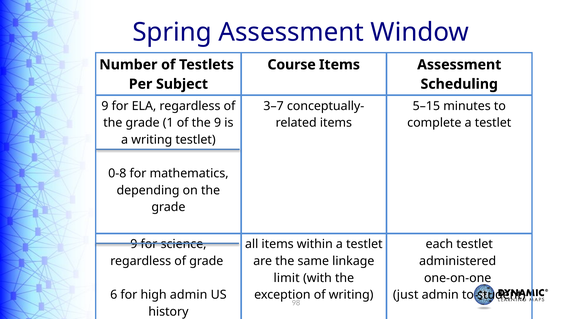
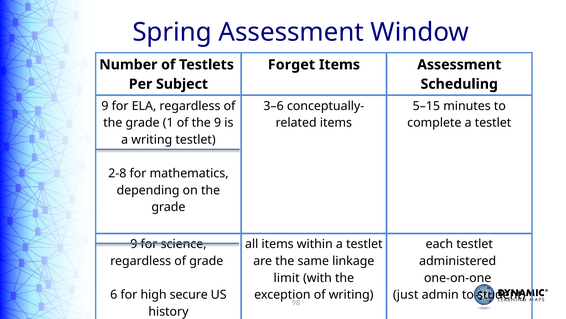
Course: Course -> Forget (291, 65)
3–7: 3–7 -> 3–6 (274, 106)
0-8: 0-8 -> 2-8 (117, 173)
high admin: admin -> secure (189, 294)
